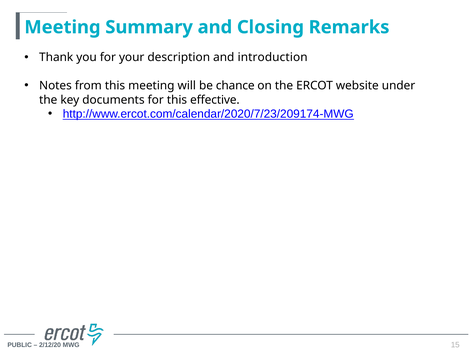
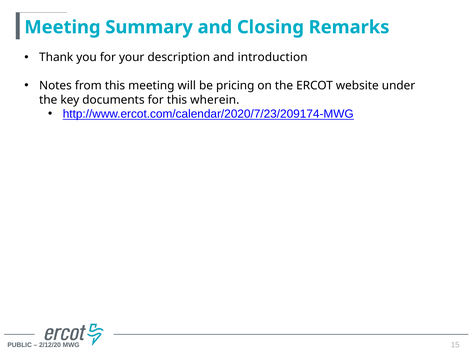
chance: chance -> pricing (235, 86)
effective: effective -> wherein (215, 100)
